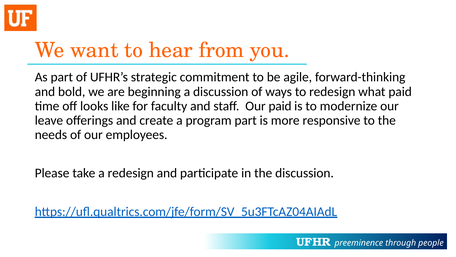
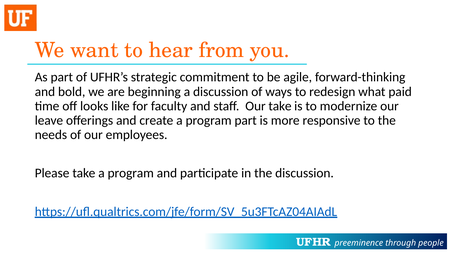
Our paid: paid -> take (280, 106)
take a redesign: redesign -> program (131, 173)
